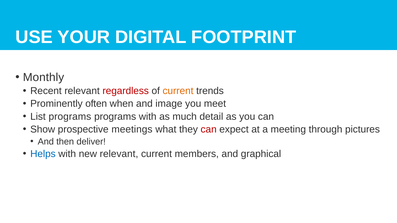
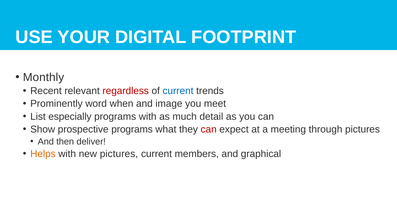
current colour: orange -> blue (178, 91)
often: often -> word (96, 104)
List programs: programs -> especially (70, 117)
prospective meetings: meetings -> programs (132, 129)
Helps colour: blue -> orange (43, 154)
new relevant: relevant -> pictures (119, 154)
